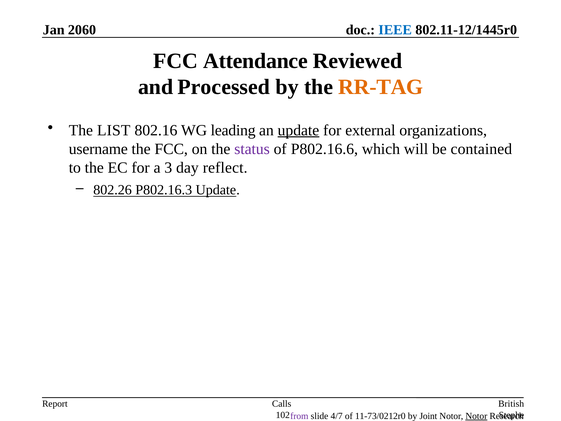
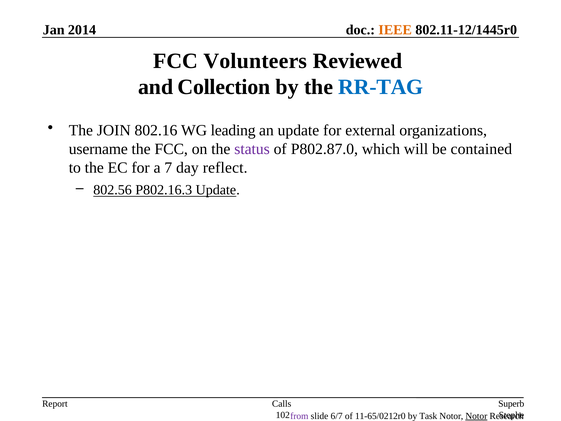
2060: 2060 -> 2014 (82, 30)
IEEE colour: blue -> orange (395, 30)
Attendance: Attendance -> Volunteers (255, 61)
Processed: Processed -> Collection (224, 87)
RR-TAG colour: orange -> blue (381, 87)
LIST: LIST -> JOIN (114, 130)
update underline: present -> none (298, 130)
P802.16.6: P802.16.6 -> P802.87.0 (324, 149)
3: 3 -> 7 (168, 168)
802.26: 802.26 -> 802.56 (113, 190)
British: British -> Superb (511, 404)
4/7: 4/7 -> 6/7 (337, 416)
11-73/0212r0: 11-73/0212r0 -> 11-65/0212r0 (380, 416)
Joint: Joint -> Task (428, 416)
